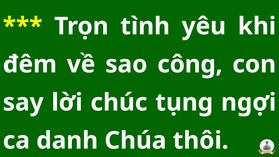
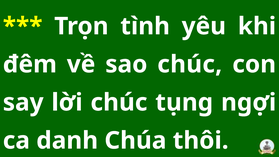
sao công: công -> chúc (190, 64)
